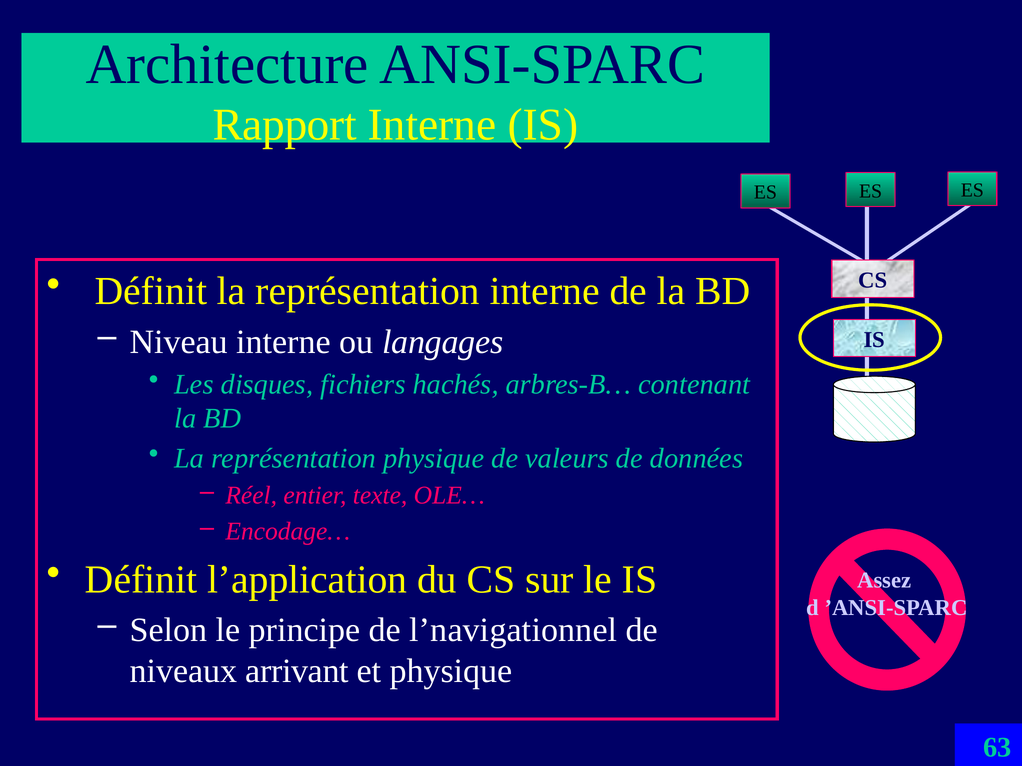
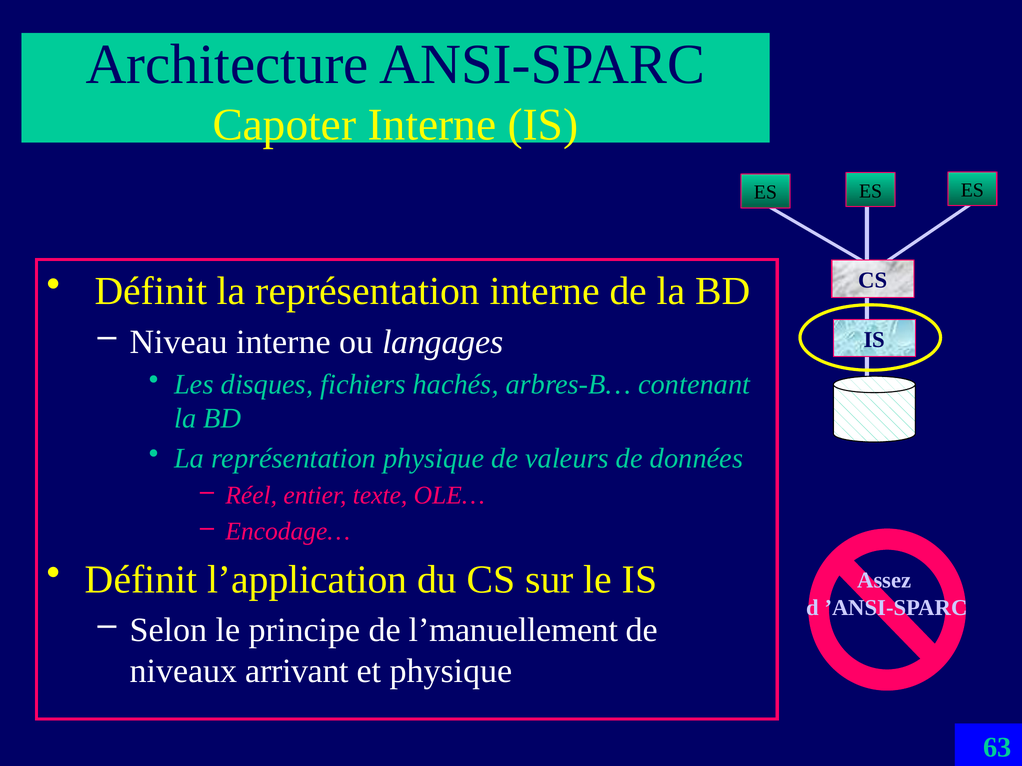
Rapport: Rapport -> Capoter (284, 125)
l’navigationnel: l’navigationnel -> l’manuellement (514, 631)
